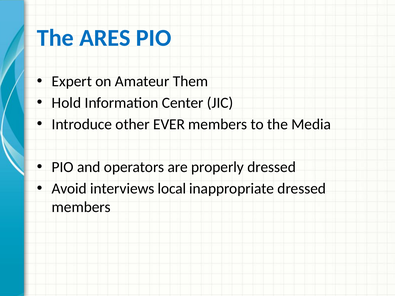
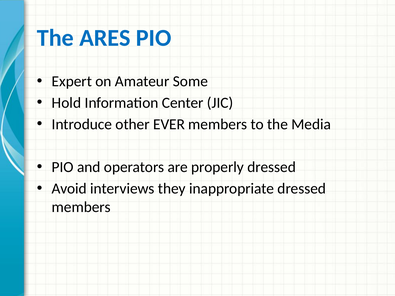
Them: Them -> Some (190, 81)
local: local -> they (172, 189)
